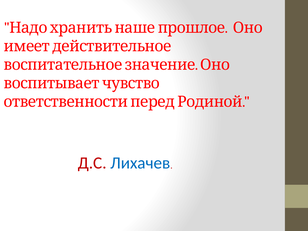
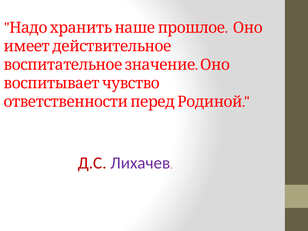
Лихачев colour: blue -> purple (140, 163)
